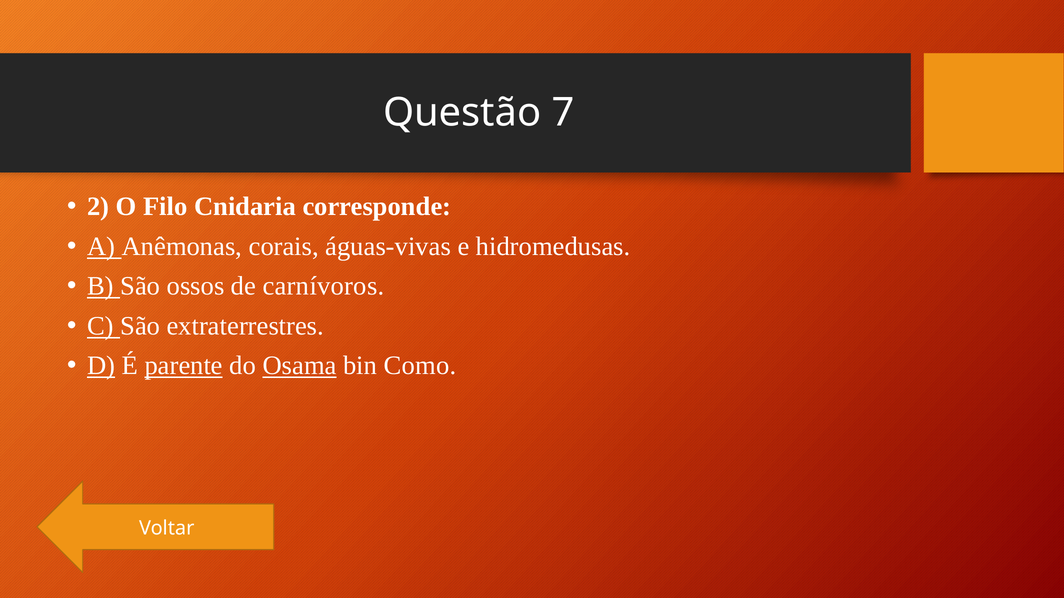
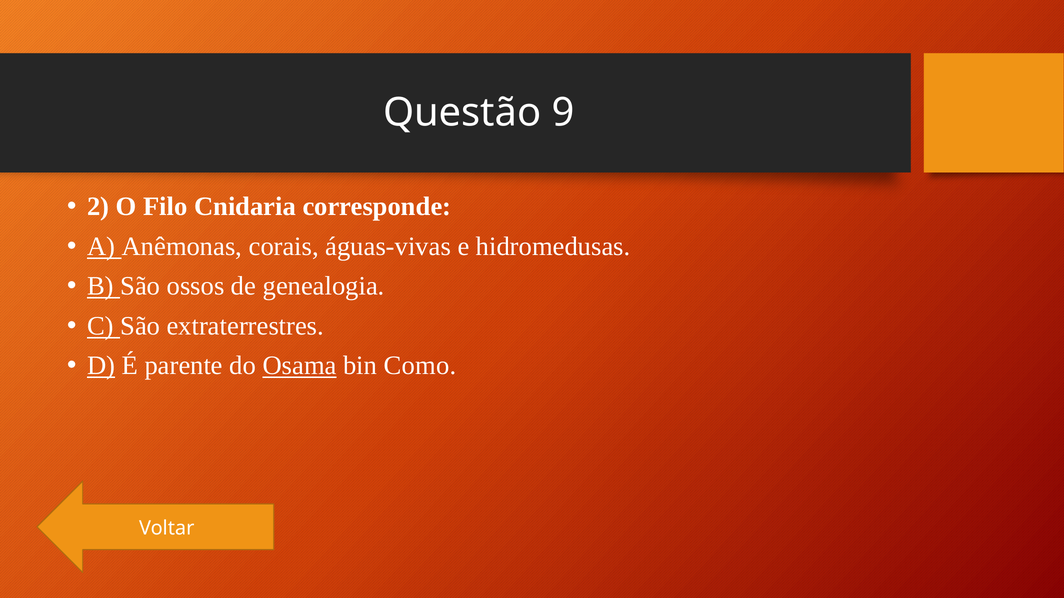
7: 7 -> 9 (563, 113)
carnívoros: carnívoros -> genealogia (324, 286)
parente underline: present -> none (184, 366)
